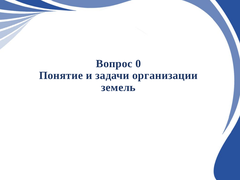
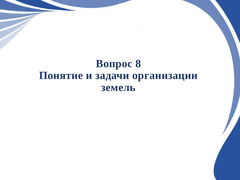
0: 0 -> 8 (138, 64)
